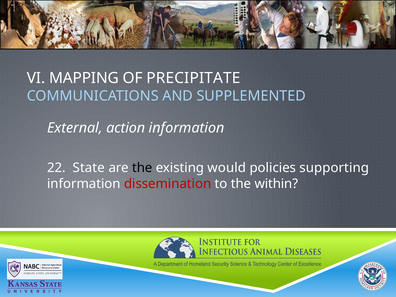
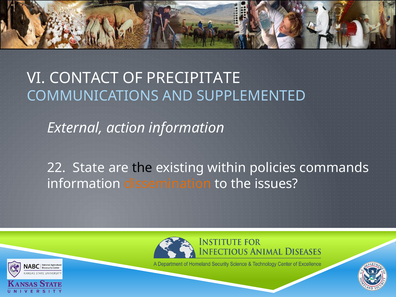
MAPPING: MAPPING -> CONTACT (84, 78)
would: would -> within (227, 168)
supporting: supporting -> commands (334, 168)
dissemination colour: red -> orange (168, 184)
within: within -> issues (276, 184)
